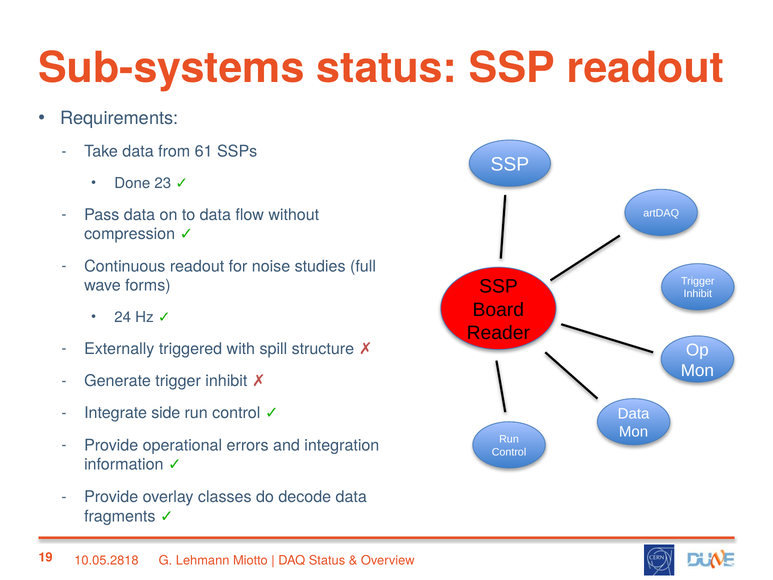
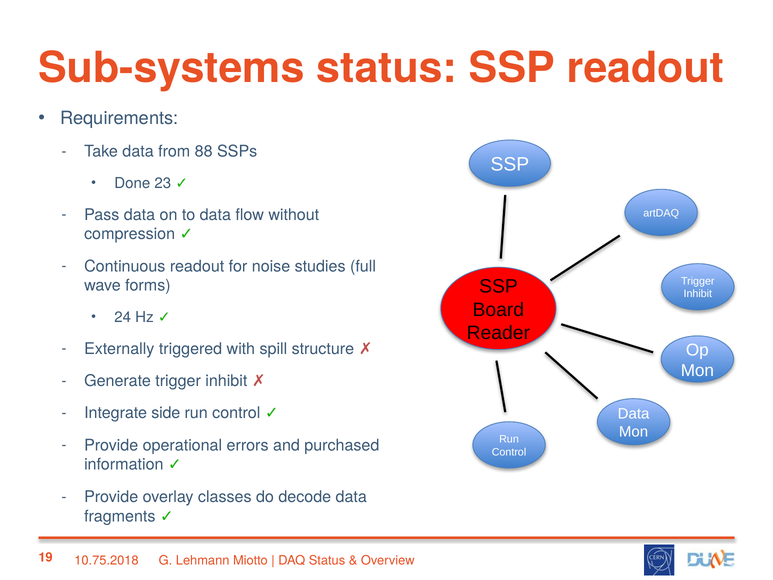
61: 61 -> 88 (204, 151)
integration: integration -> purchased (342, 445)
10.05.2818: 10.05.2818 -> 10.75.2018 (106, 560)
